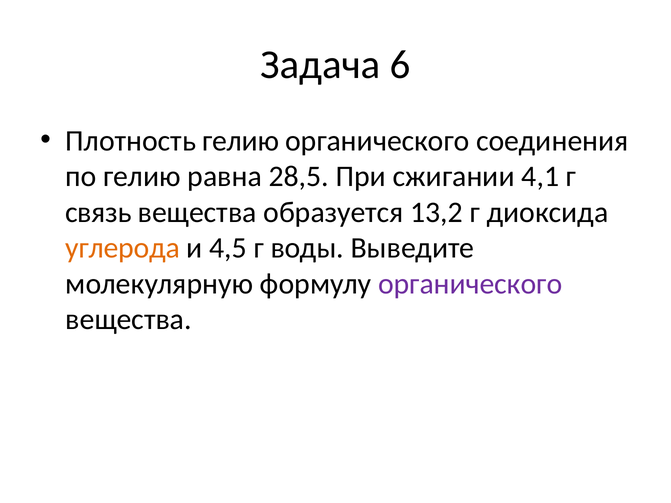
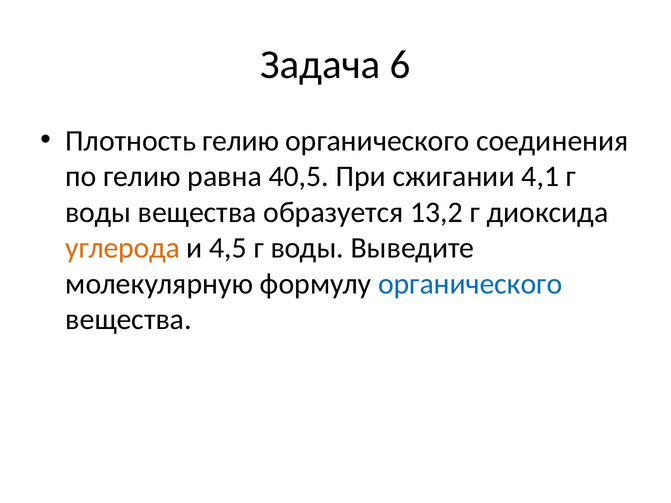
28,5: 28,5 -> 40,5 (299, 177)
связь: связь -> воды (98, 212)
органического colour: purple -> blue (470, 284)
